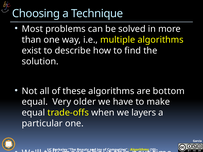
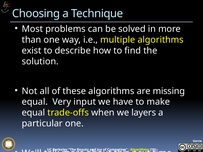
bottom: bottom -> missing (169, 91)
older: older -> input (85, 102)
